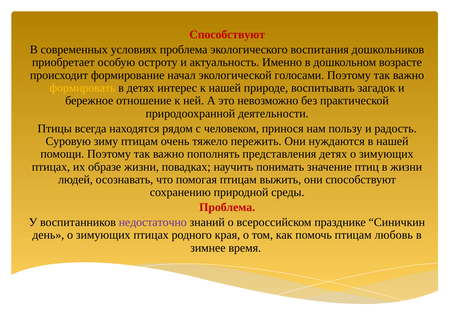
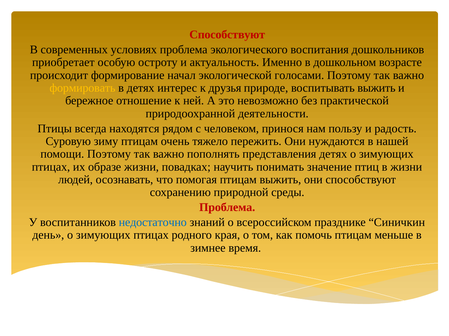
к нашей: нашей -> друзья (225, 88)
воспитывать загадок: загадок -> выжить (376, 88)
недостаточно colour: purple -> blue (153, 223)
любовь: любовь -> меньше (394, 236)
